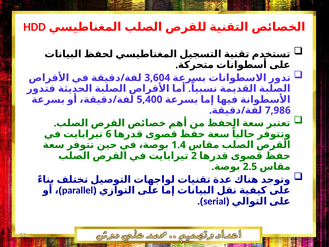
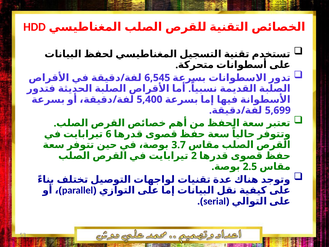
3,604: 3,604 -> 6,545 (157, 78)
7,986: 7,986 -> 5,699 (278, 110)
1.4: 1.4 -> 3.7 (179, 145)
